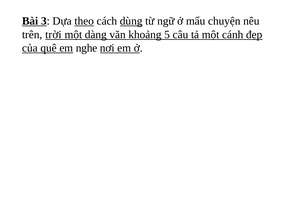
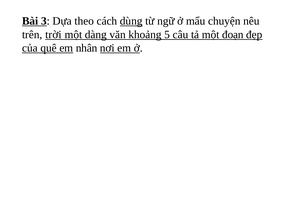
theo underline: present -> none (84, 21)
cánh: cánh -> đoạn (233, 34)
nghe: nghe -> nhân (87, 48)
